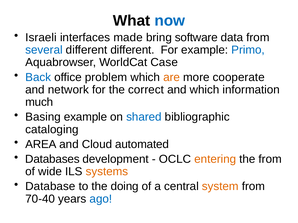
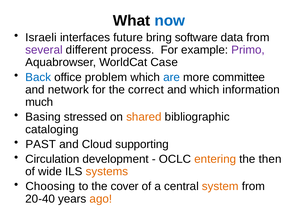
made: made -> future (128, 37)
several colour: blue -> purple (44, 50)
different different: different -> process (132, 50)
Primo colour: blue -> purple (248, 50)
are colour: orange -> blue (172, 77)
cooperate: cooperate -> committee (239, 77)
Basing example: example -> stressed (85, 117)
shared colour: blue -> orange (144, 117)
AREA: AREA -> PAST (41, 145)
automated: automated -> supporting (142, 145)
Databases: Databases -> Circulation (52, 159)
the from: from -> then (270, 159)
Database: Database -> Choosing (50, 187)
doing: doing -> cover (125, 187)
70-40: 70-40 -> 20-40 (40, 199)
ago colour: blue -> orange (101, 199)
